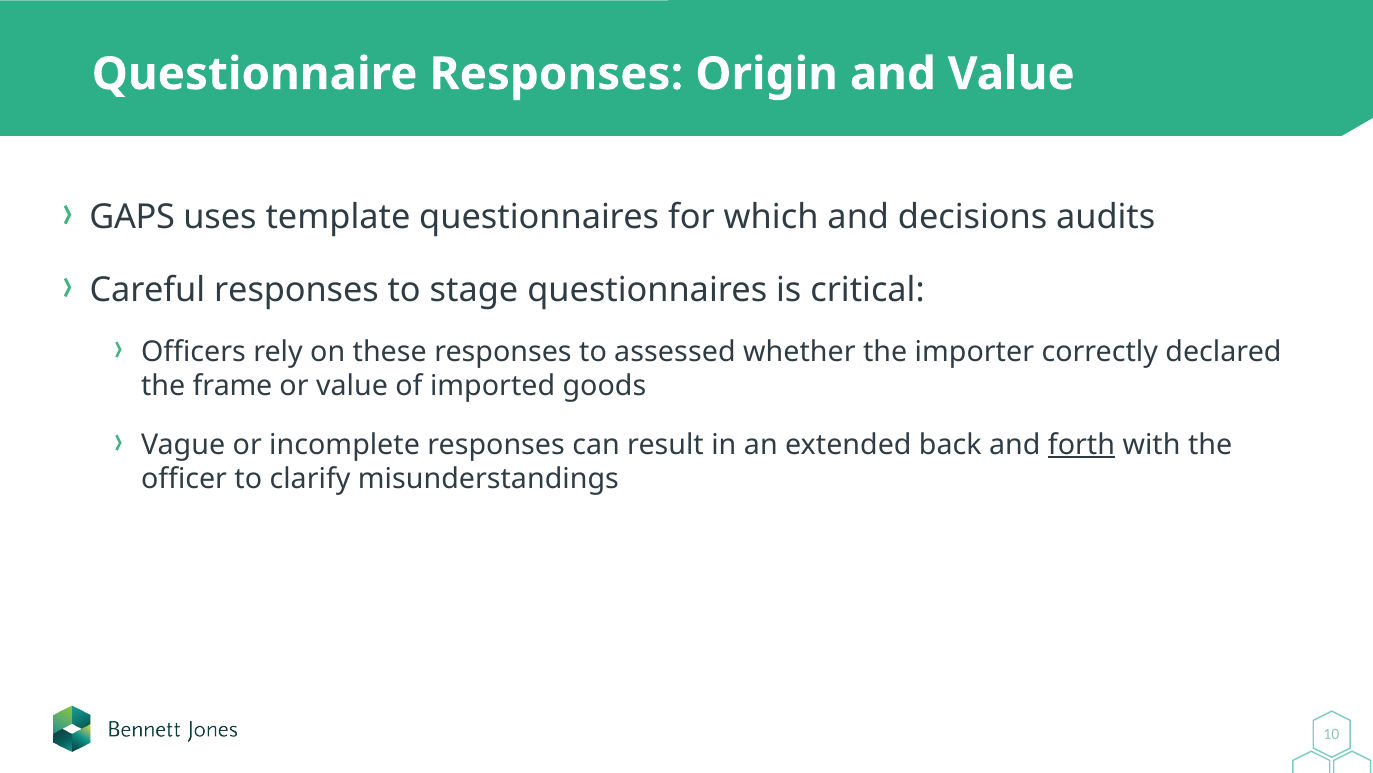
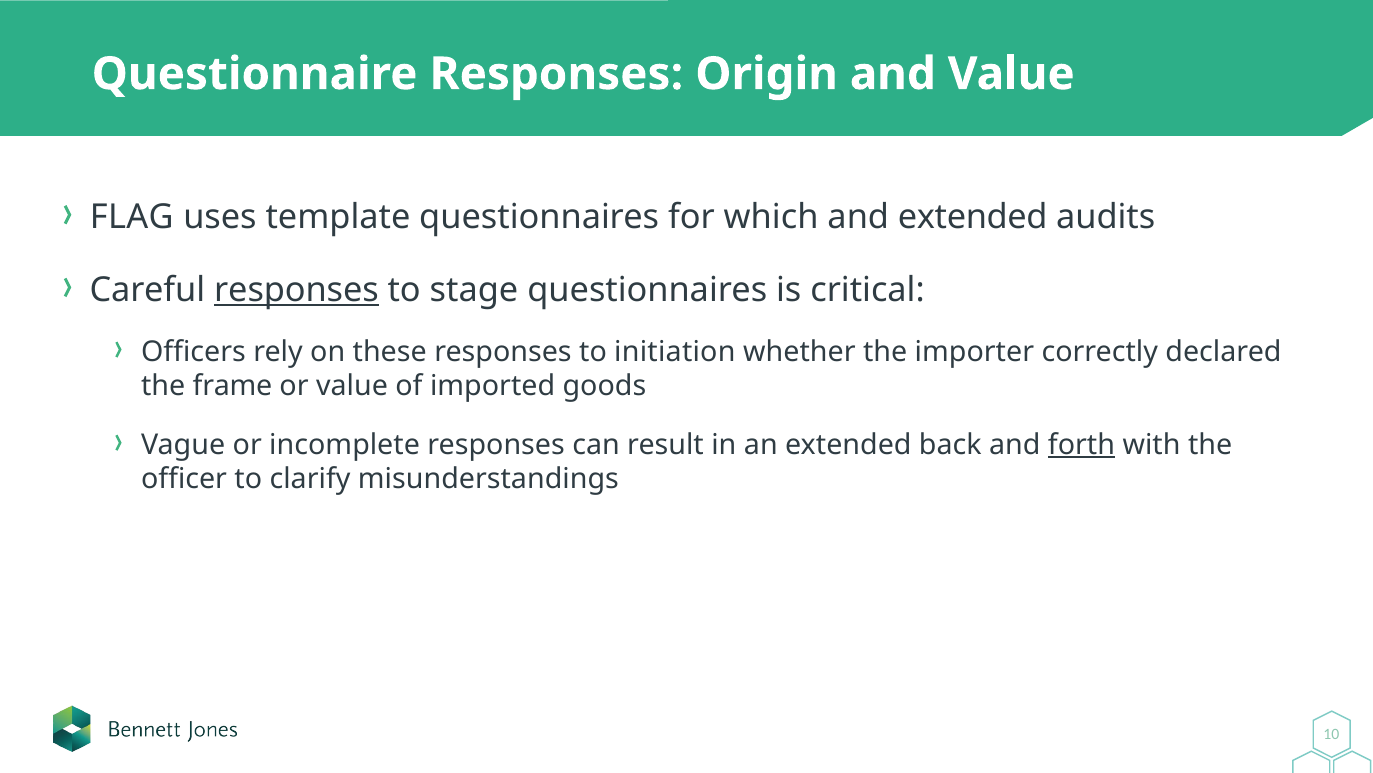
GAPS: GAPS -> FLAG (132, 217)
and decisions: decisions -> extended (973, 217)
responses underline: none -> present (296, 290)
assessed: assessed -> initiation (675, 351)
